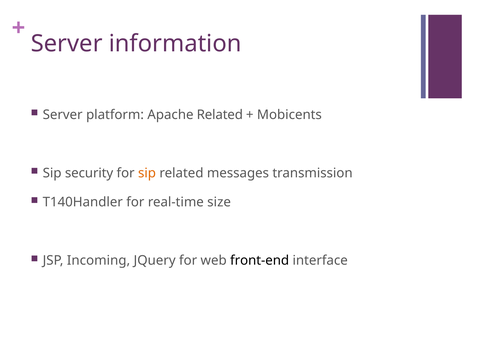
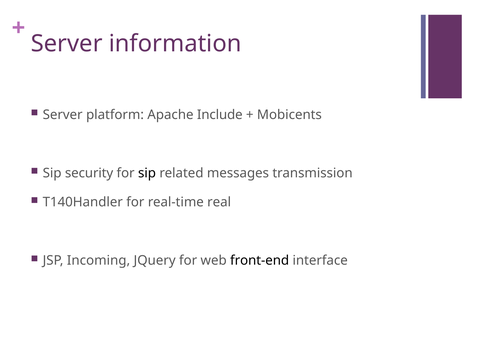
Apache Related: Related -> Include (220, 115)
sip colour: orange -> black (147, 173)
size: size -> real (219, 202)
